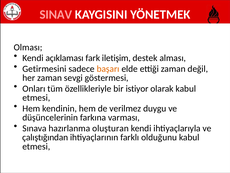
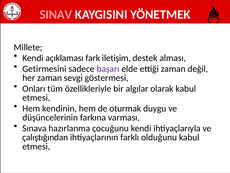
Olması: Olması -> Millete (28, 47)
başarı colour: orange -> purple (108, 69)
istiyor: istiyor -> algılar (137, 88)
verilmez: verilmez -> oturmak (125, 108)
oluşturan: oluşturan -> çocuğunu (111, 128)
